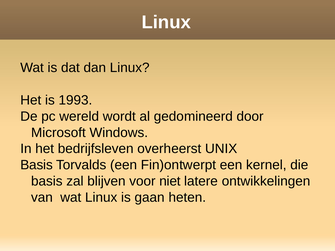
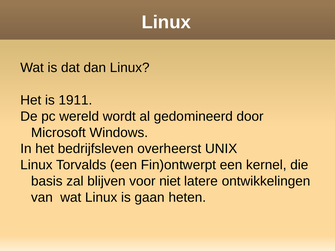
1993: 1993 -> 1911 (75, 100)
Basis: Basis -> Linux (36, 165)
